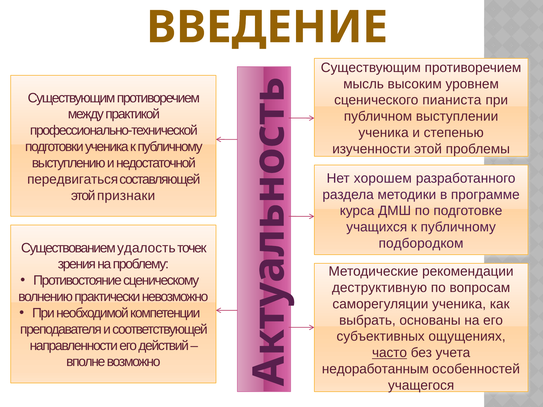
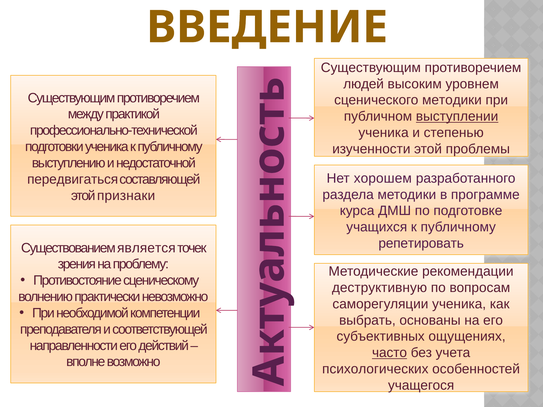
мысль: мысль -> людей (364, 84)
сценического пианиста: пианиста -> методики (452, 100)
выступлении underline: none -> present (457, 116)
подбородком: подбородком -> репетировать (421, 244)
удалость: удалость -> является (146, 248)
недоработанным: недоработанным -> психологических (375, 369)
